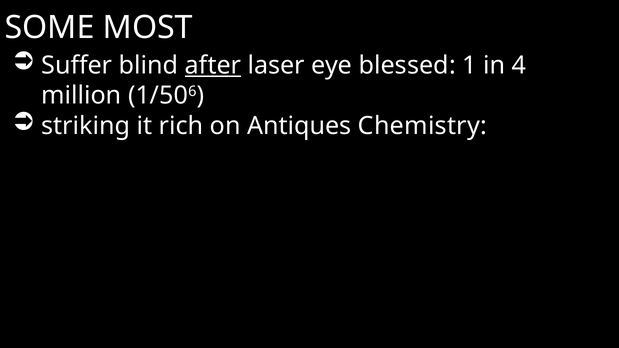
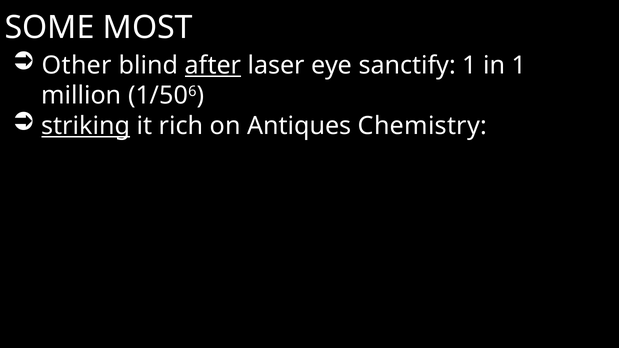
Suffer: Suffer -> Other (77, 66)
blessed: blessed -> sanctify (407, 66)
in 4: 4 -> 1 (519, 66)
striking underline: none -> present (86, 126)
